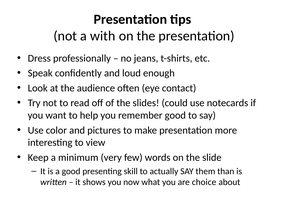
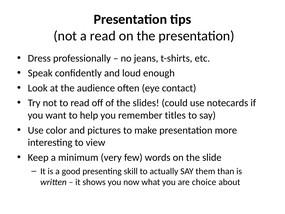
a with: with -> read (103, 36)
remember good: good -> titles (175, 115)
